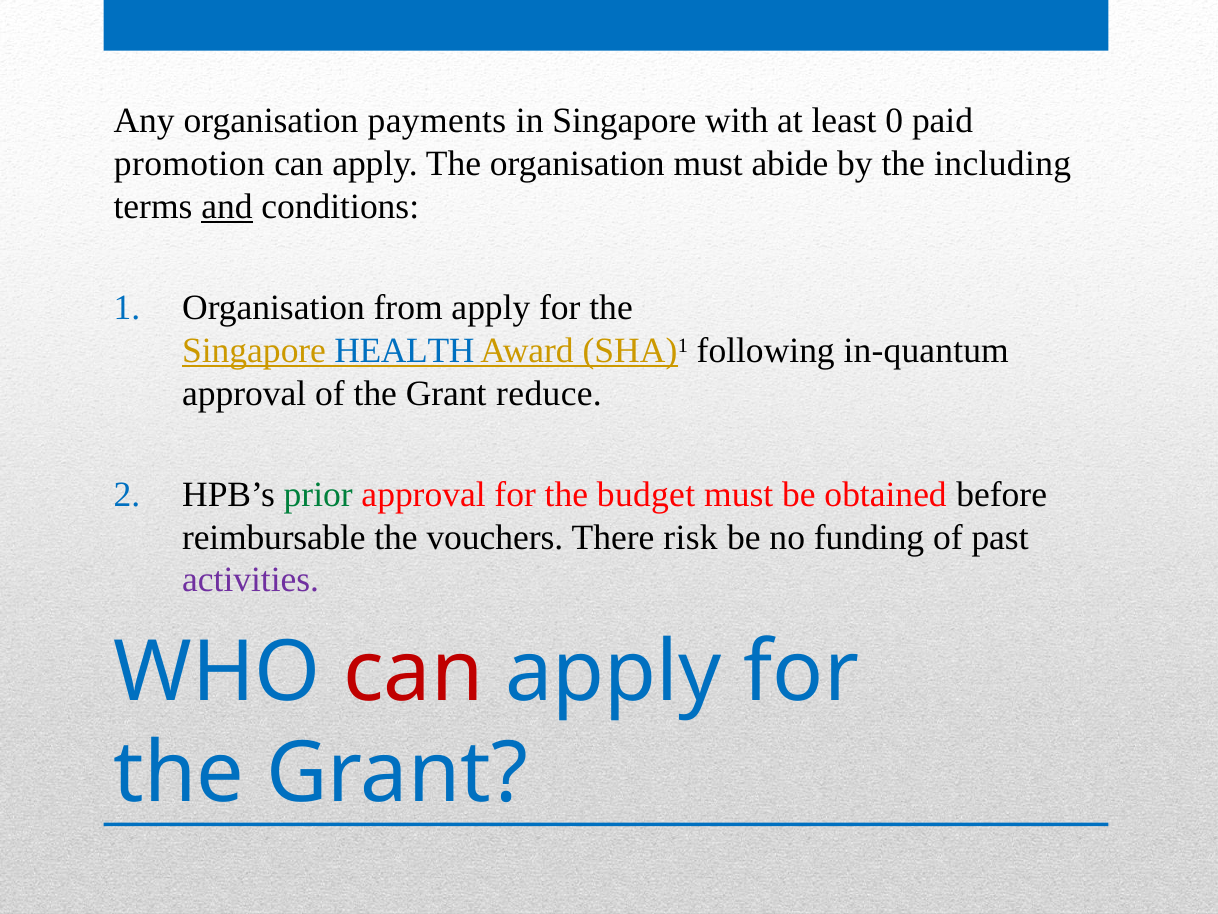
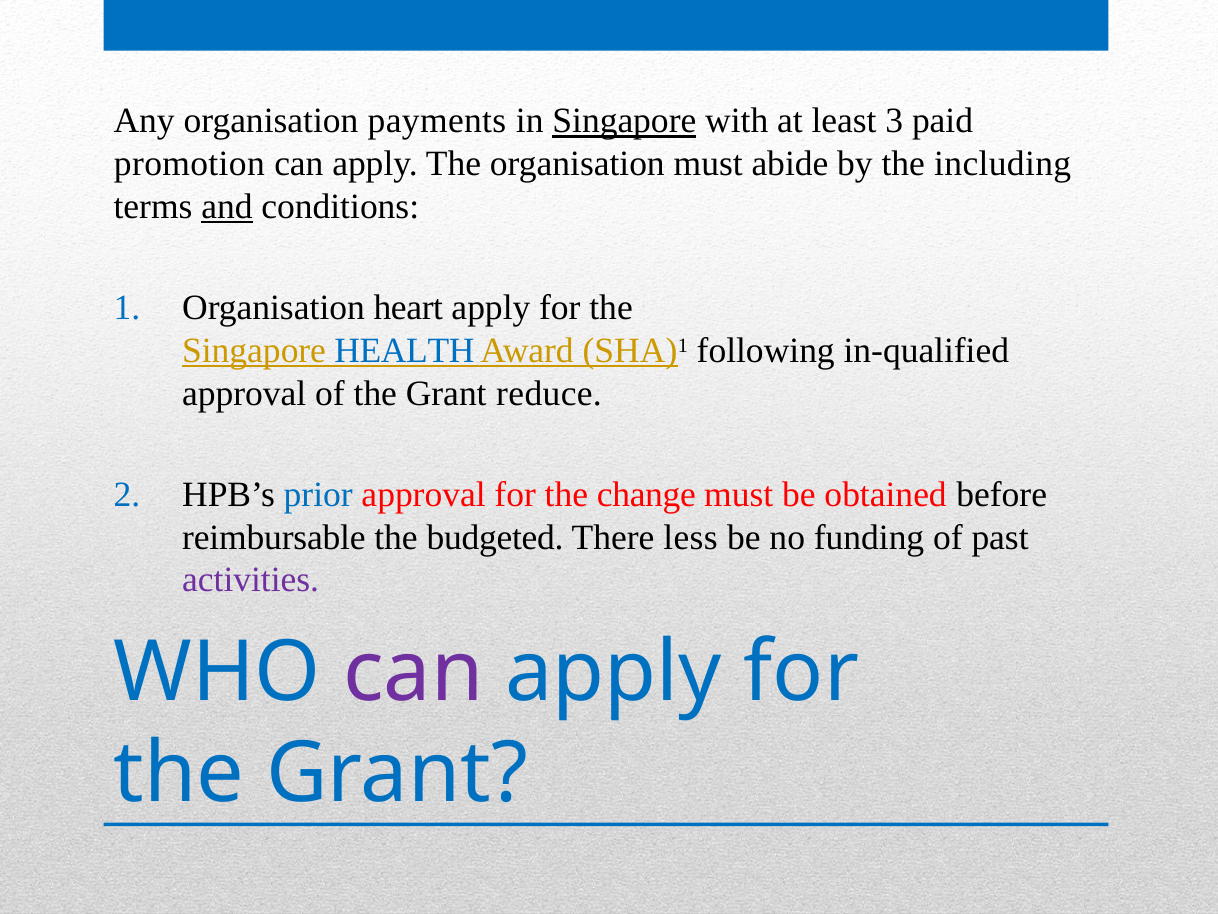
Singapore underline: none -> present (624, 121)
0: 0 -> 3 (894, 121)
from: from -> heart (408, 308)
in-quantum: in-quantum -> in-qualified (926, 351)
prior colour: green -> blue (318, 495)
budget: budget -> change (646, 495)
vouchers: vouchers -> budgeted (495, 537)
risk: risk -> less (691, 537)
can colour: red -> purple (413, 672)
